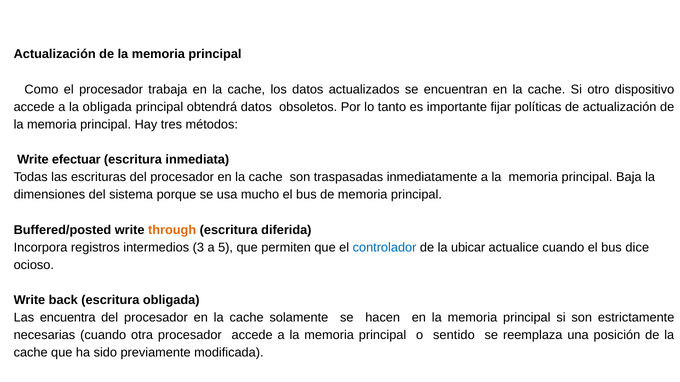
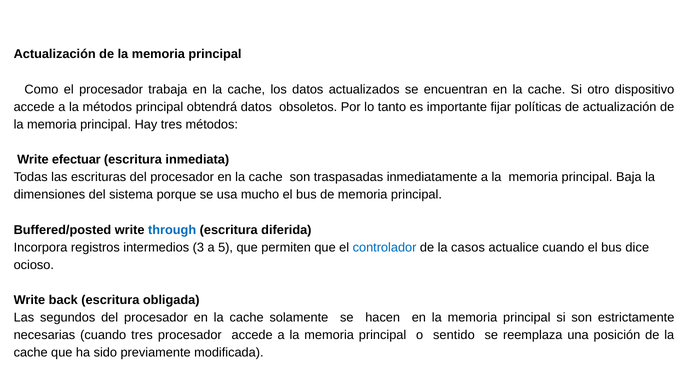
la obligada: obligada -> métodos (107, 107)
through colour: orange -> blue (172, 230)
ubicar: ubicar -> casos (468, 248)
encuentra: encuentra -> segundos (68, 318)
cuando otra: otra -> tres (142, 336)
